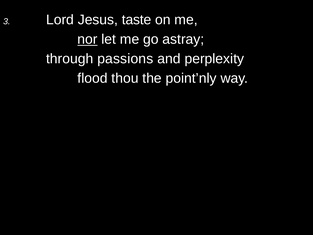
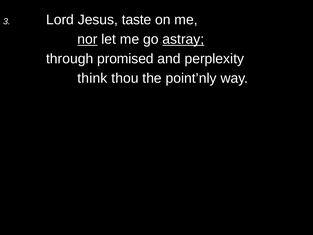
astray underline: none -> present (183, 39)
passions: passions -> promised (125, 59)
flood: flood -> think (92, 78)
